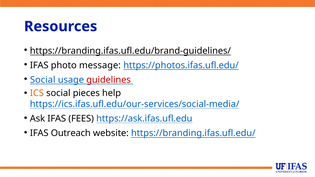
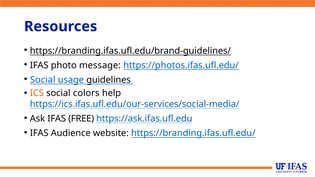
guidelines colour: red -> black (109, 80)
pieces: pieces -> colors (86, 93)
FEES: FEES -> FREE (81, 119)
Outreach: Outreach -> Audience (71, 133)
